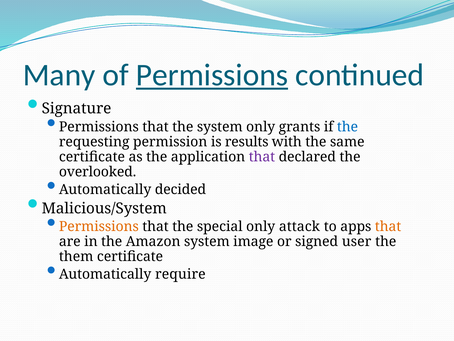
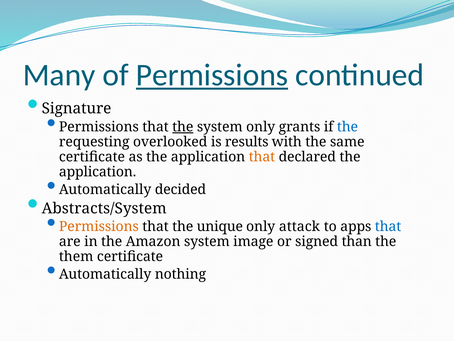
the underline: none -> present (183, 127)
permission: permission -> overlooked (170, 142)
that colour: purple -> orange (262, 157)
overlooked: overlooked -> application (98, 172)
Malicious/System: Malicious/System -> Abstracts/System (104, 208)
special: special -> unique (220, 226)
that colour: orange -> blue (388, 226)
user: user -> than (357, 241)
require: require -> nothing (180, 274)
